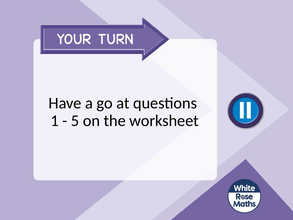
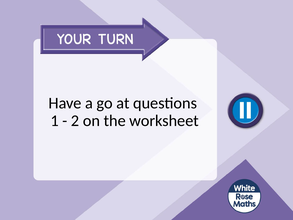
5: 5 -> 2 (75, 121)
